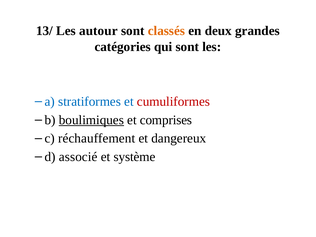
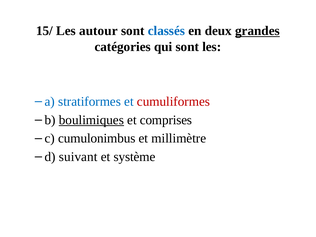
13/: 13/ -> 15/ (44, 31)
classés colour: orange -> blue (166, 31)
grandes underline: none -> present (257, 31)
réchauffement: réchauffement -> cumulonimbus (97, 138)
dangereux: dangereux -> millimètre (179, 138)
associé: associé -> suivant (78, 157)
